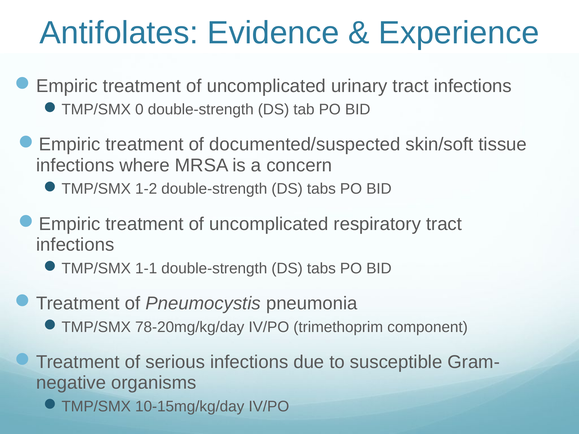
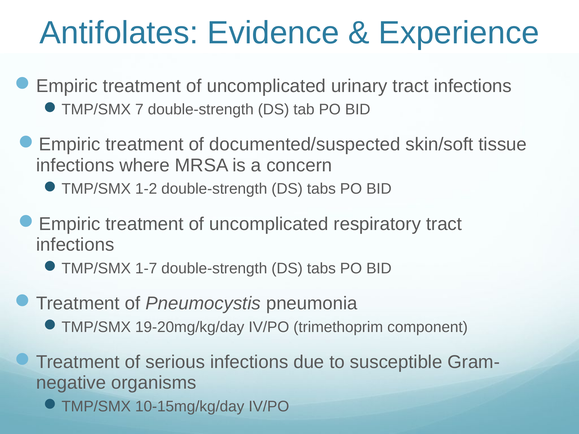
0: 0 -> 7 (139, 110)
1-1: 1-1 -> 1-7 (146, 269)
78-20mg/kg/day: 78-20mg/kg/day -> 19-20mg/kg/day (190, 327)
